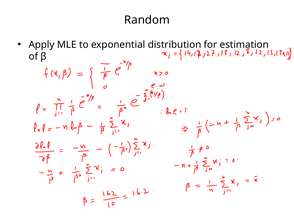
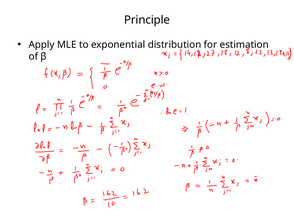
Random: Random -> Principle (147, 20)
